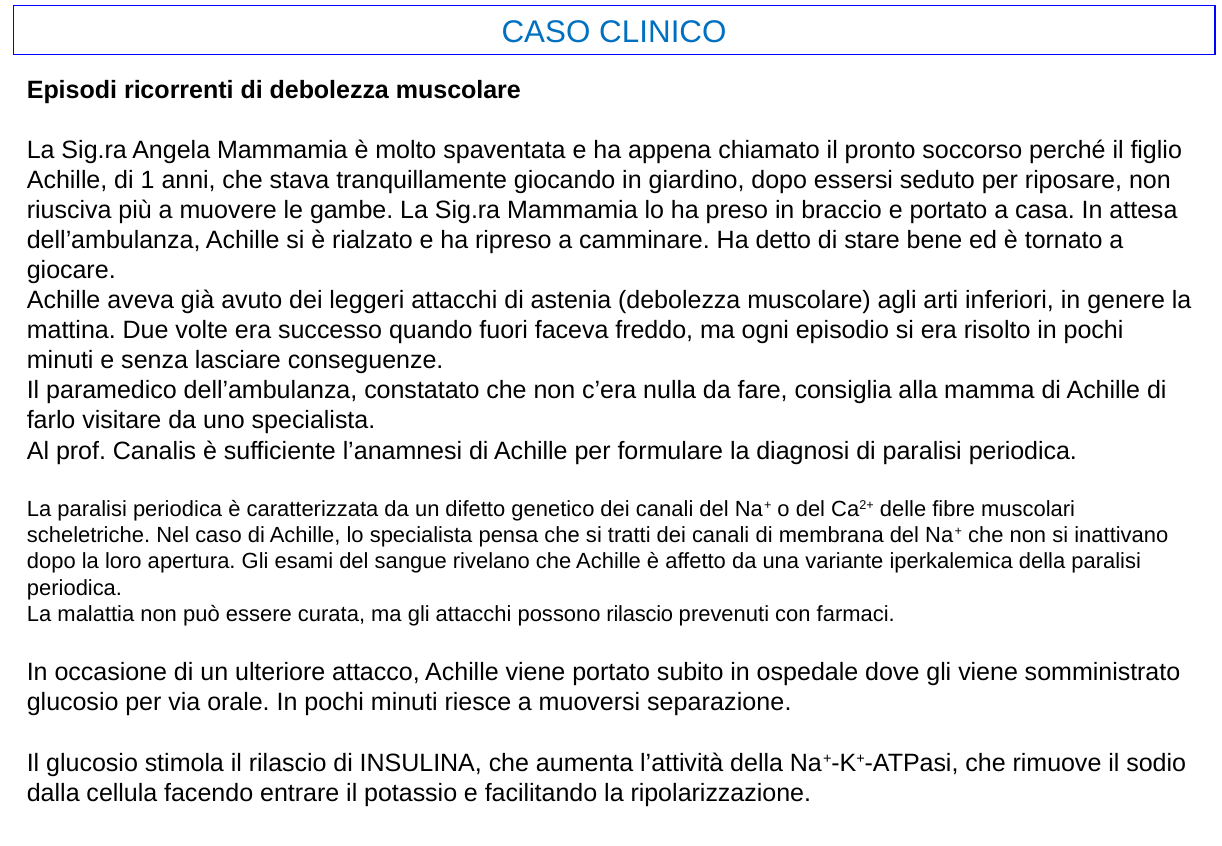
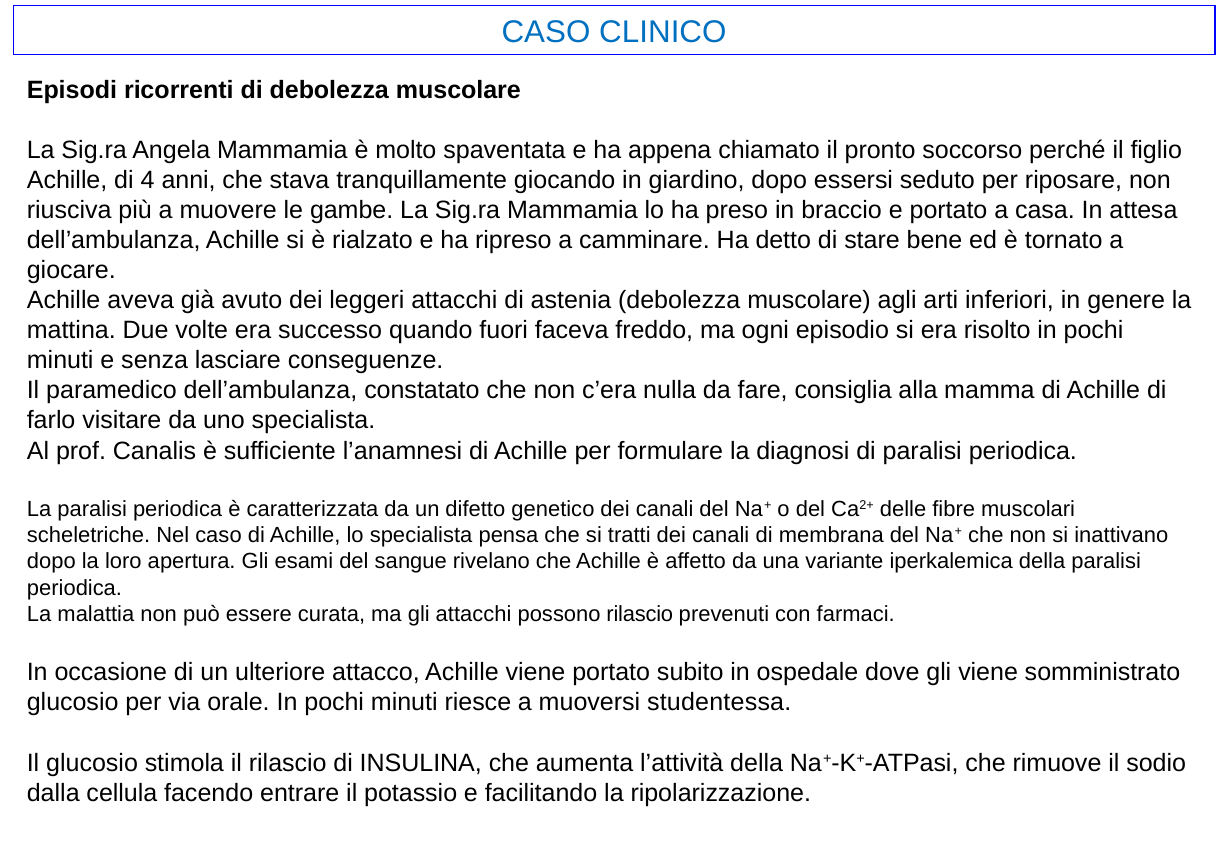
1: 1 -> 4 (148, 180)
separazione: separazione -> studentessa (719, 703)
